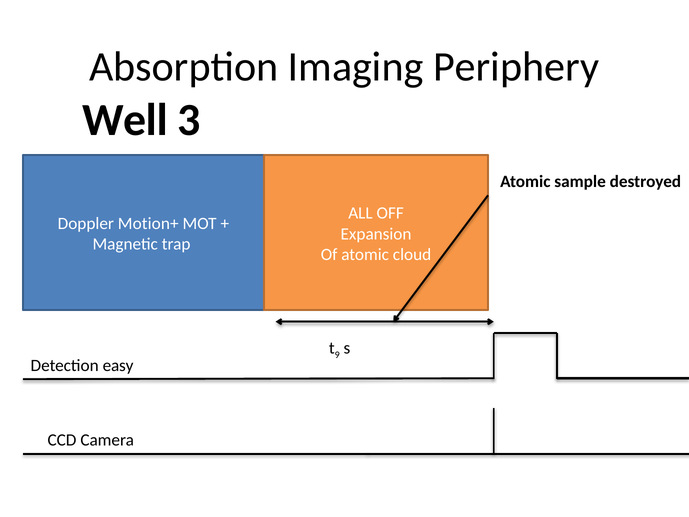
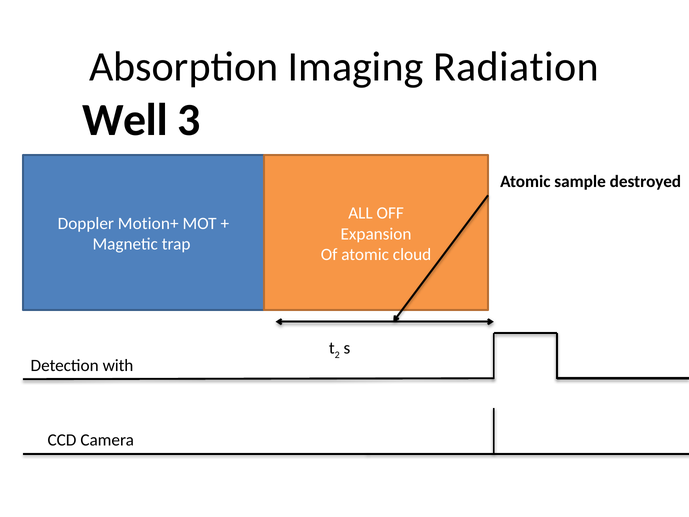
Periphery: Periphery -> Radiation (516, 67)
9: 9 -> 2 (337, 355)
easy: easy -> with (118, 365)
